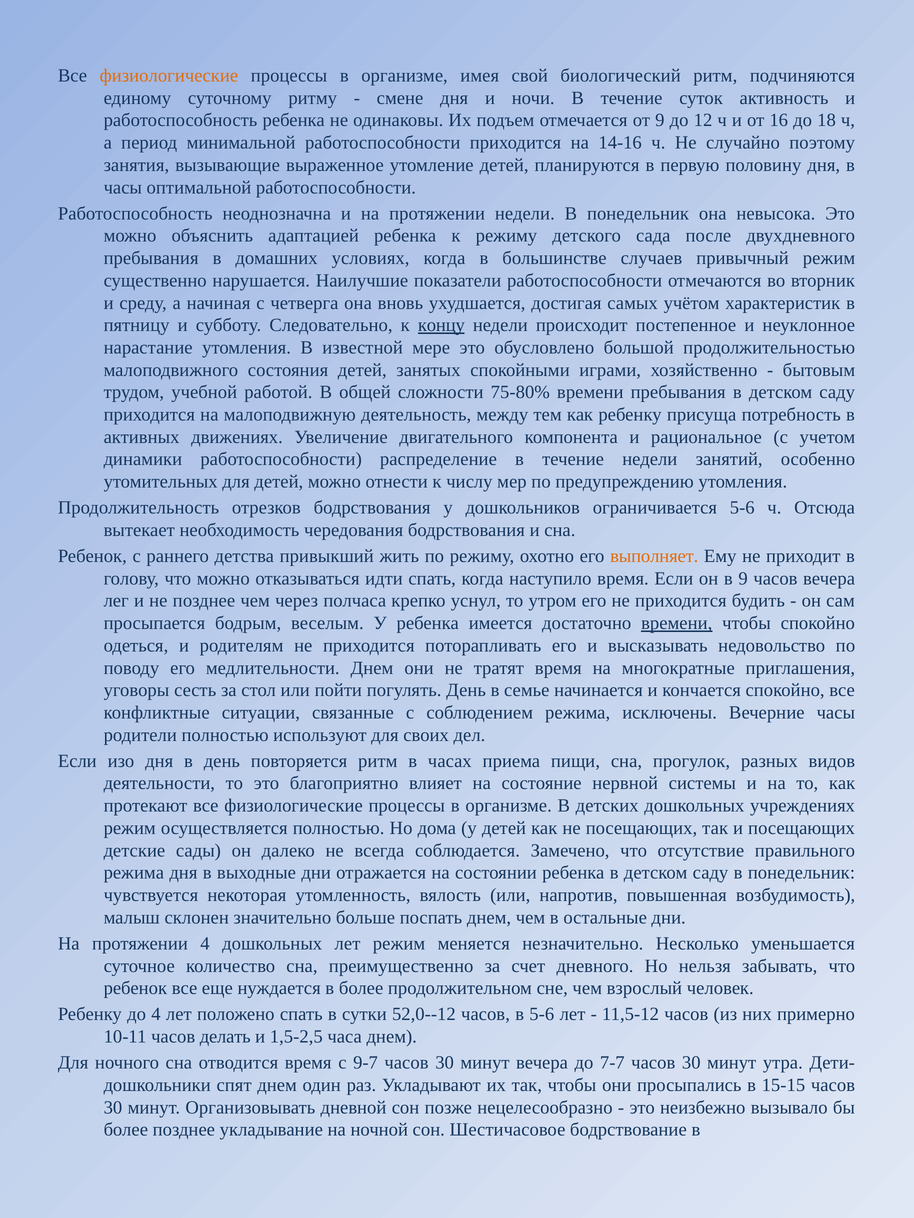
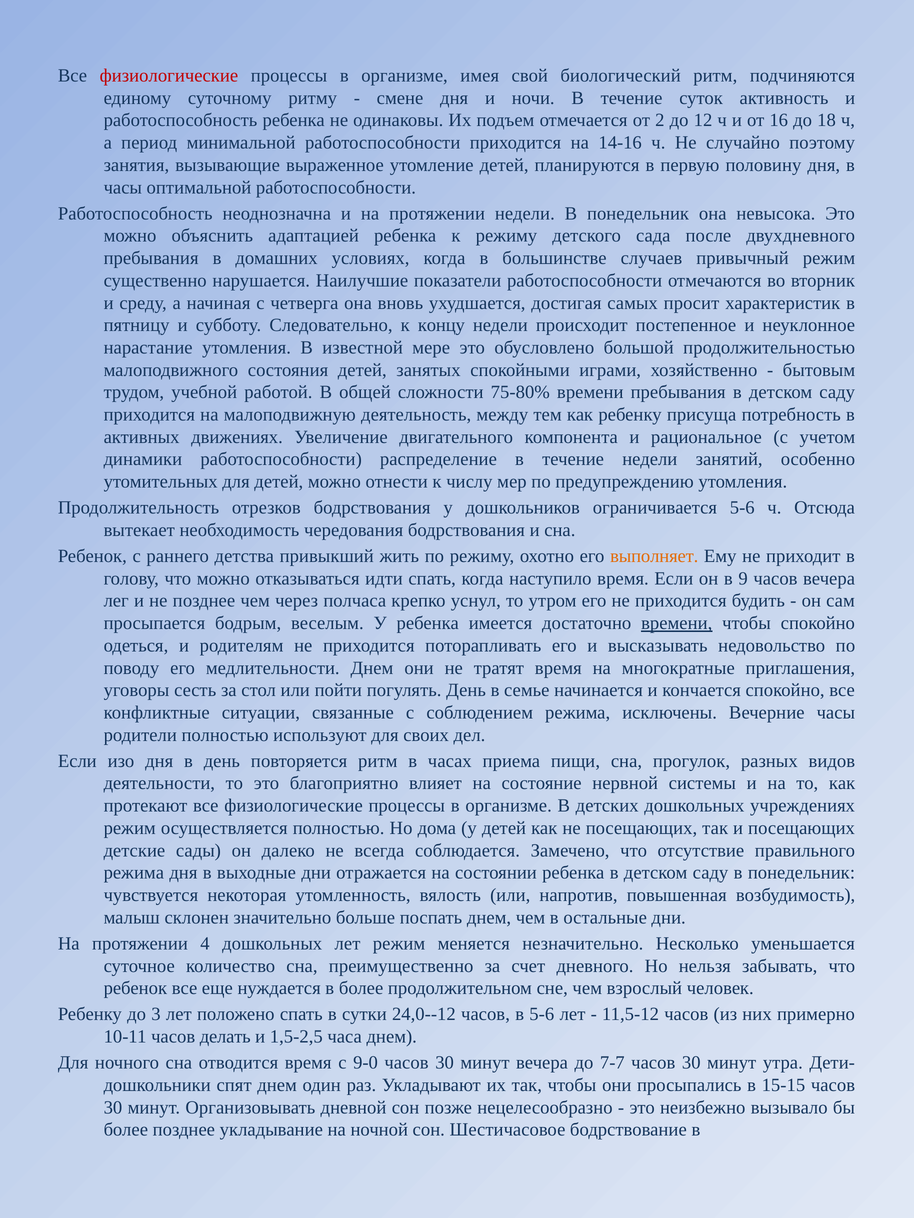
физиологические colour: orange -> red (169, 76)
от 9: 9 -> 2 (660, 120)
учётом: учётом -> просит (691, 303)
концу underline: present -> none (441, 325)
до 4: 4 -> 3 (156, 1015)
52,0--12: 52,0--12 -> 24,0--12 (424, 1015)
9-7: 9-7 -> 9-0 (366, 1063)
